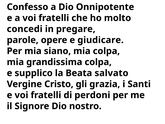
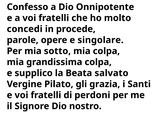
pregare: pregare -> procede (76, 29)
giudicare: giudicare -> singolare (101, 40)
siano: siano -> sotto (57, 51)
Cristo: Cristo -> Pilato (59, 84)
